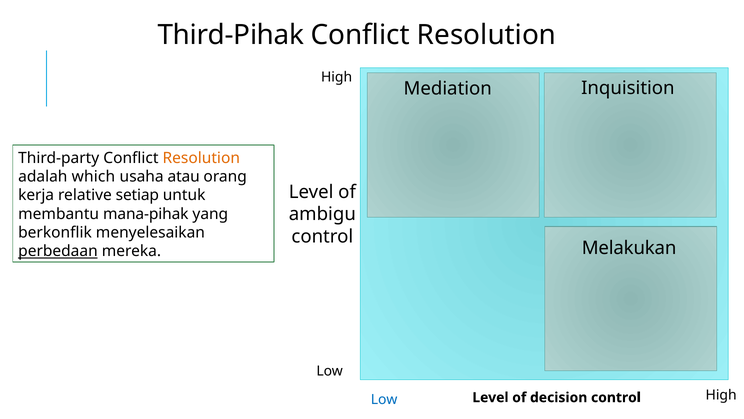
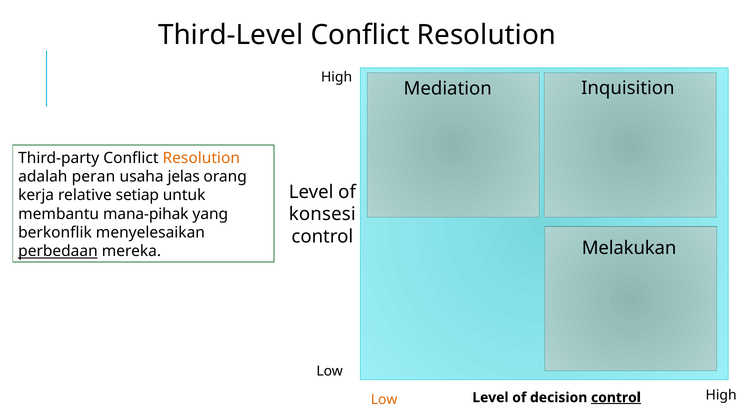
Third-Pihak: Third-Pihak -> Third-Level (231, 35)
which: which -> peran (93, 176)
atau: atau -> jelas (184, 176)
ambigu: ambigu -> konsesi (322, 214)
control underline: none -> present (616, 397)
Low colour: blue -> orange (384, 399)
